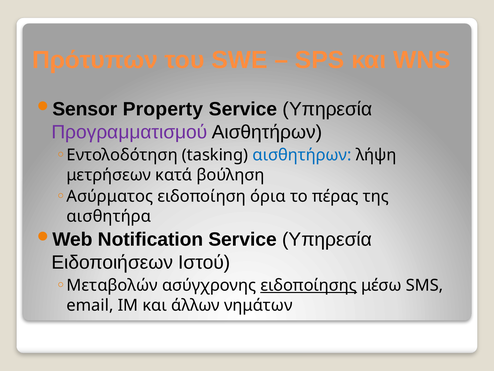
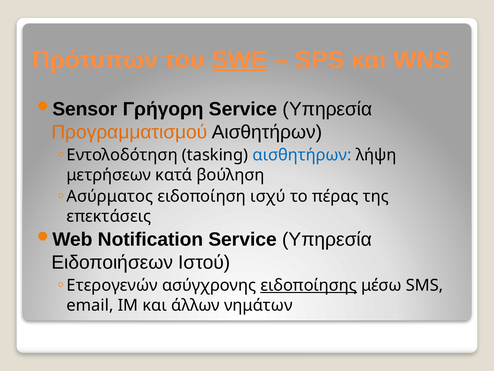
SWE underline: none -> present (239, 60)
Property: Property -> Γρήγορη (163, 109)
Προγραμματισμού colour: purple -> orange (129, 132)
όρια: όρια -> ισχύ (268, 196)
αισθητήρα: αισθητήρα -> επεκτάσεις (109, 216)
Μεταβολών: Μεταβολών -> Ετερογενών (112, 285)
